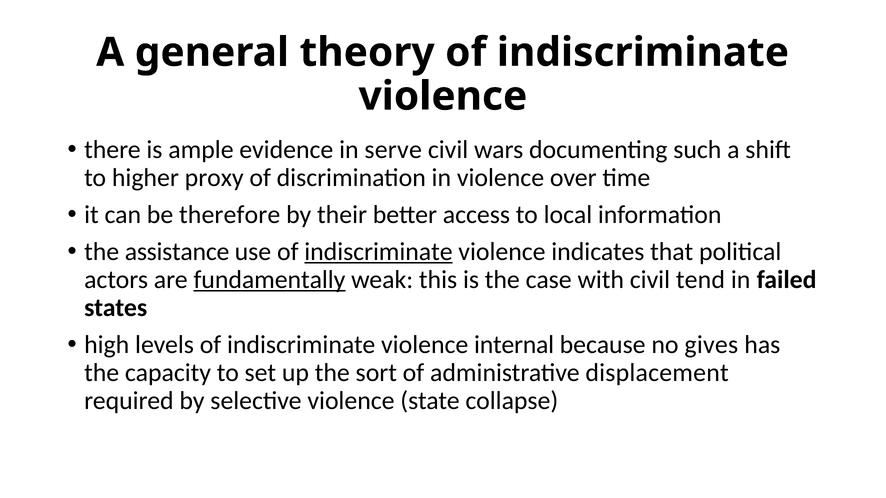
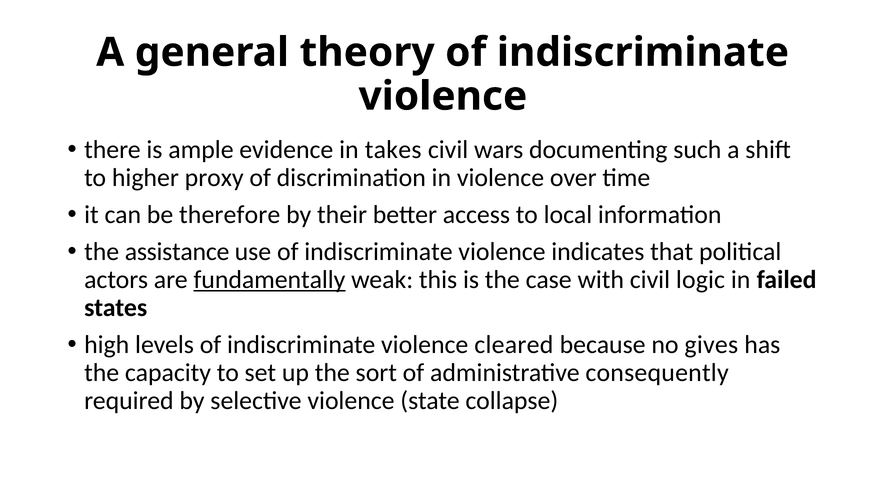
serve: serve -> takes (393, 150)
indiscriminate underline: present -> none (378, 252)
tend: tend -> logic (700, 280)
internal: internal -> cleared (514, 345)
displacement: displacement -> consequently (657, 373)
